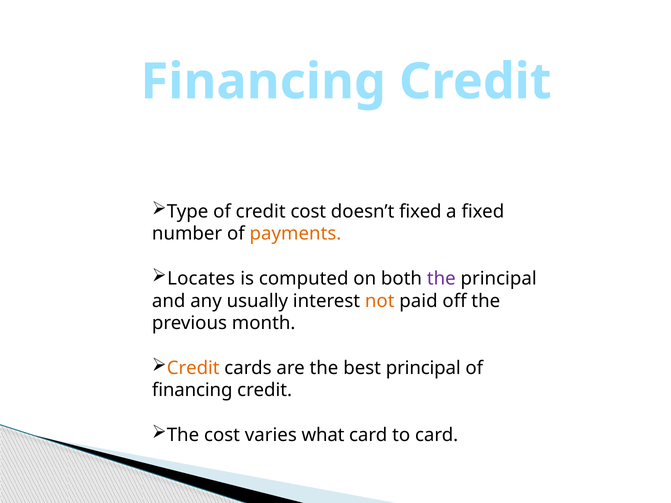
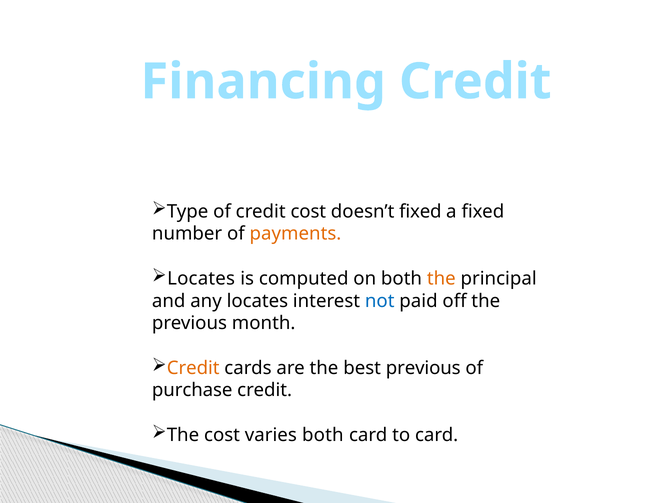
the colour: purple -> orange (441, 279)
any usually: usually -> locates (257, 301)
not colour: orange -> blue (380, 301)
best principal: principal -> previous (423, 368)
financing: financing -> purchase (192, 391)
varies what: what -> both (323, 435)
